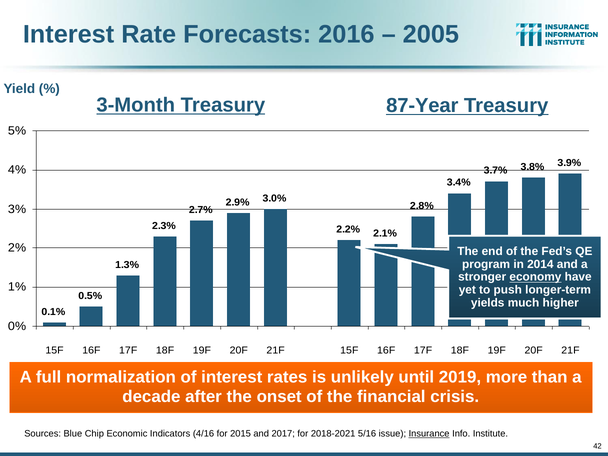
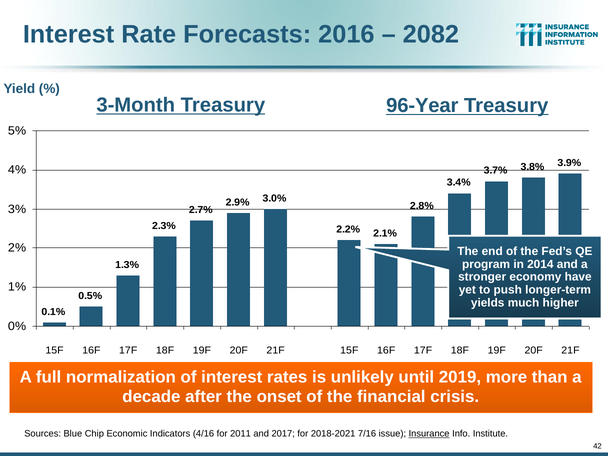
2005: 2005 -> 2082 (431, 34)
87-Year: 87-Year -> 96-Year (422, 106)
economy underline: present -> none (535, 277)
2015: 2015 -> 2011 (241, 434)
5/16: 5/16 -> 7/16 (367, 434)
